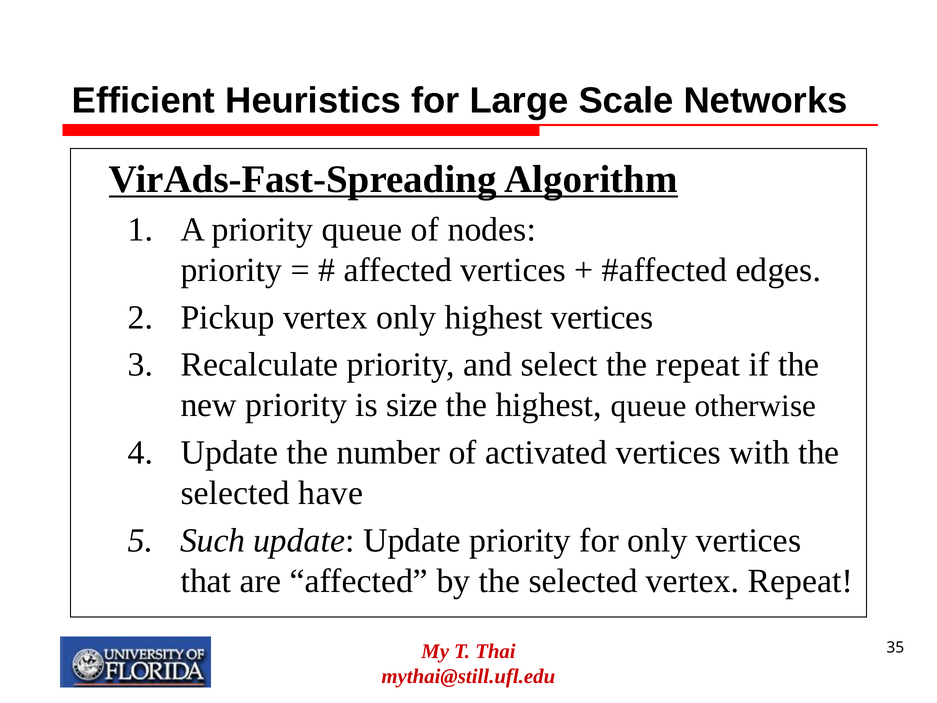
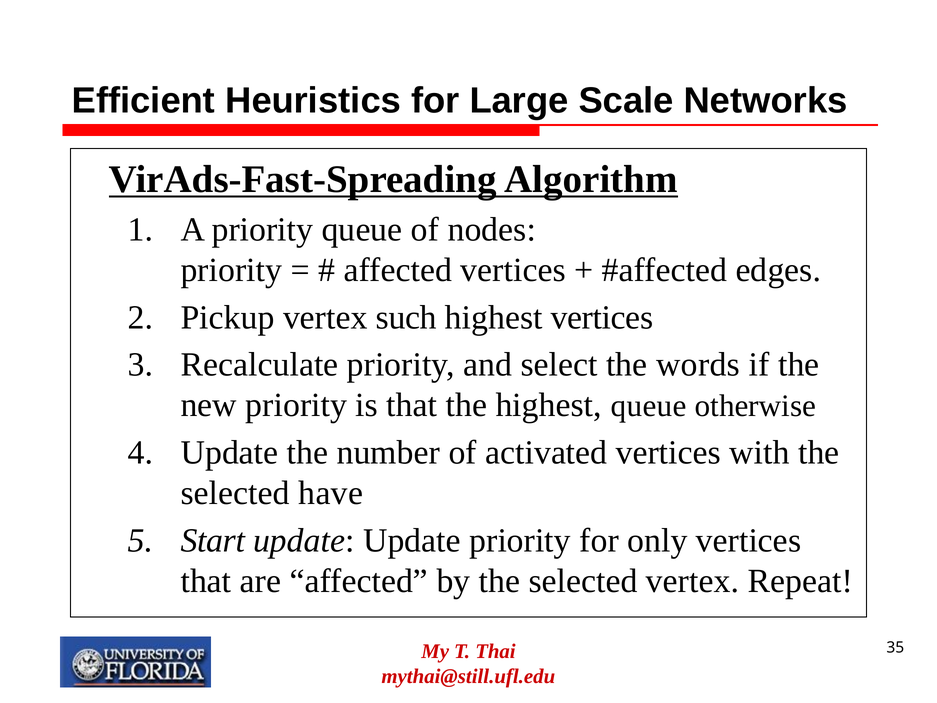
vertex only: only -> such (406, 317)
the repeat: repeat -> words (698, 365)
is size: size -> that (412, 405)
Such: Such -> Start (213, 540)
